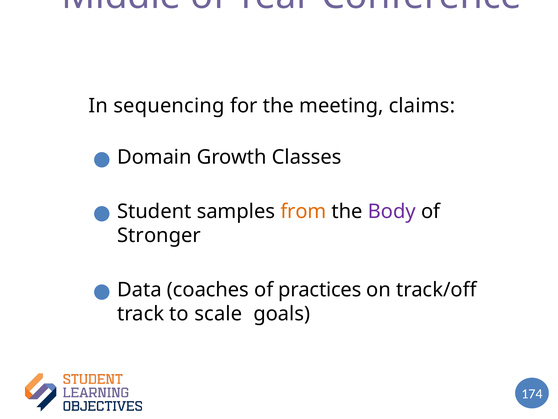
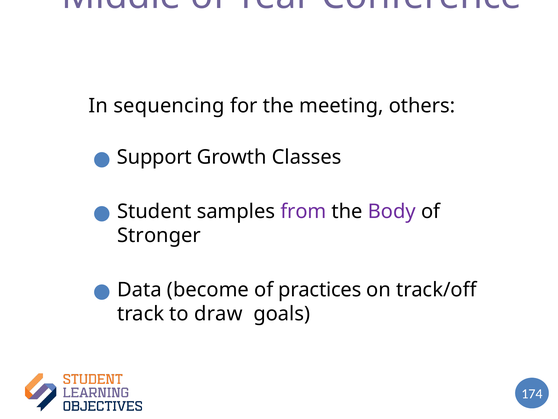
claims: claims -> others (422, 106)
Domain: Domain -> Support (154, 157)
from colour: orange -> purple (303, 211)
coaches: coaches -> become (208, 289)
scale: scale -> draw (218, 314)
